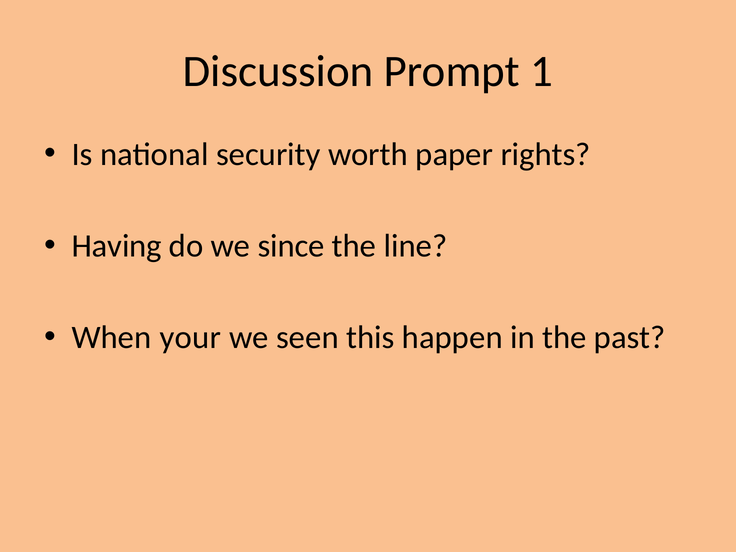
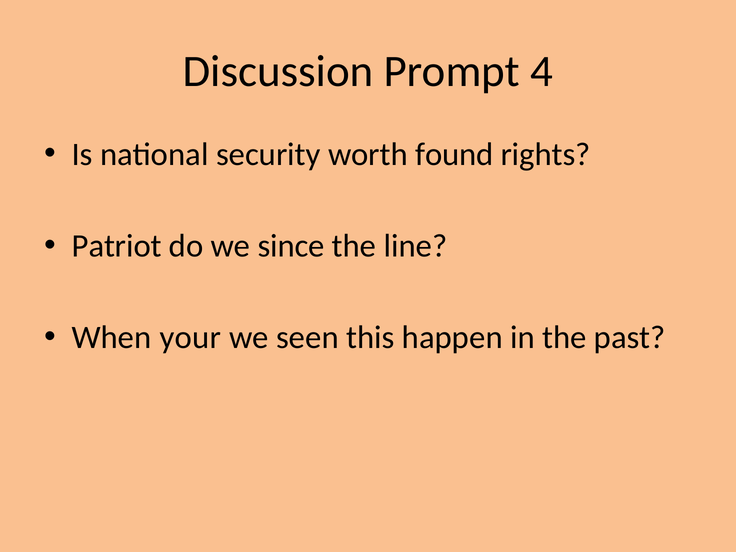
1: 1 -> 4 (541, 71)
paper: paper -> found (454, 154)
Having: Having -> Patriot (117, 246)
